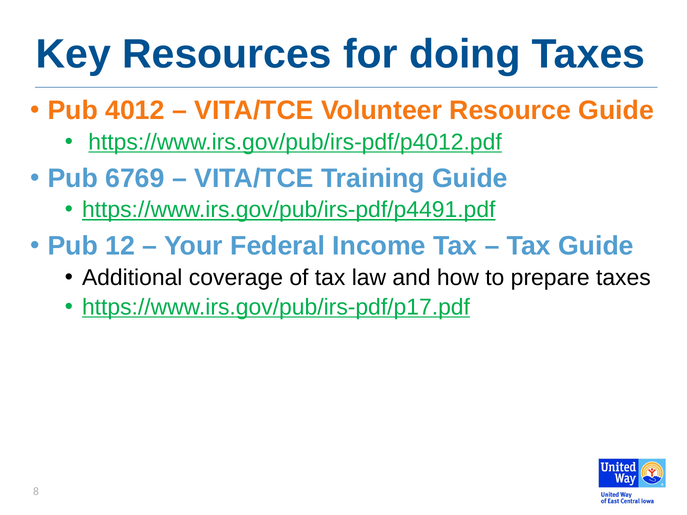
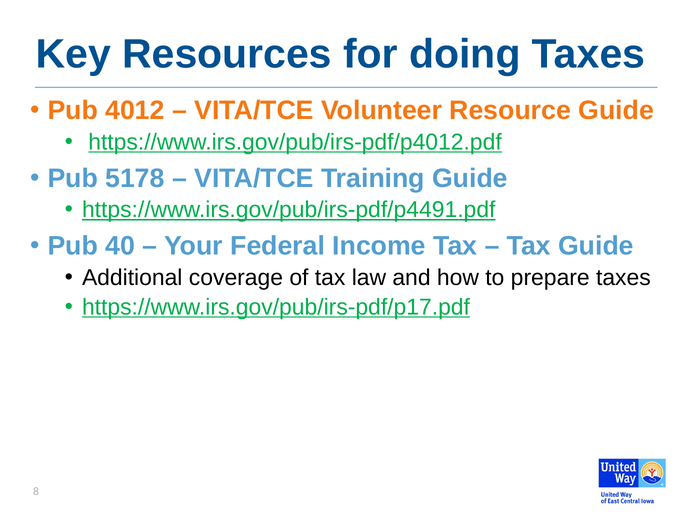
6769: 6769 -> 5178 (135, 178)
12: 12 -> 40 (120, 246)
